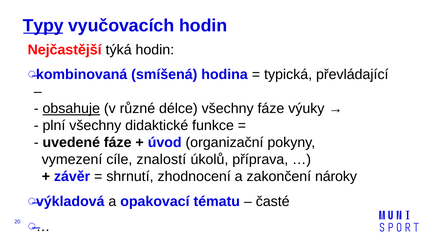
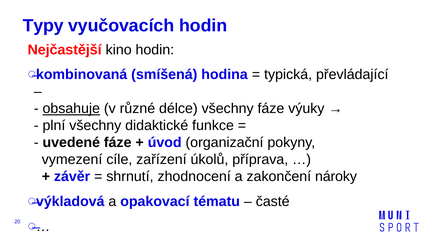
Typy underline: present -> none (43, 26)
týká: týká -> kino (119, 50)
znalostí: znalostí -> zařízení (161, 160)
